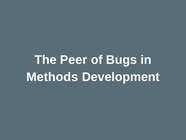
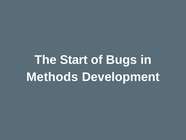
Peer: Peer -> Start (74, 60)
